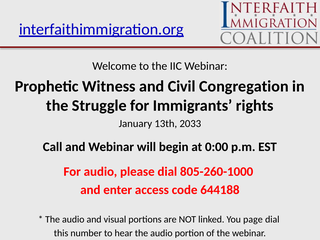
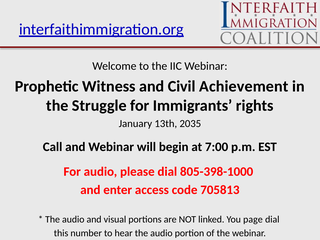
Congregation: Congregation -> Achievement (244, 86)
2033: 2033 -> 2035 (190, 123)
0:00: 0:00 -> 7:00 (217, 147)
805-260-1000: 805-260-1000 -> 805-398-1000 (217, 172)
644188: 644188 -> 705813 (220, 190)
